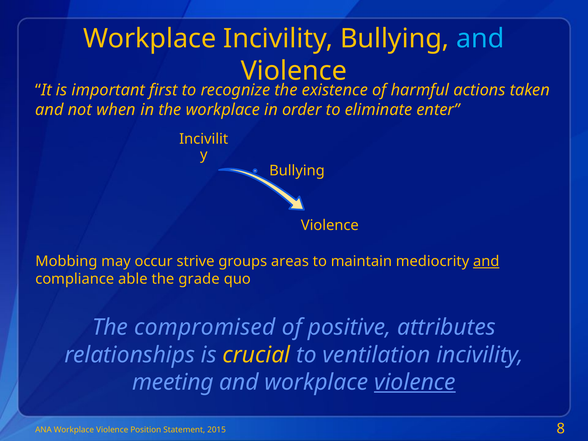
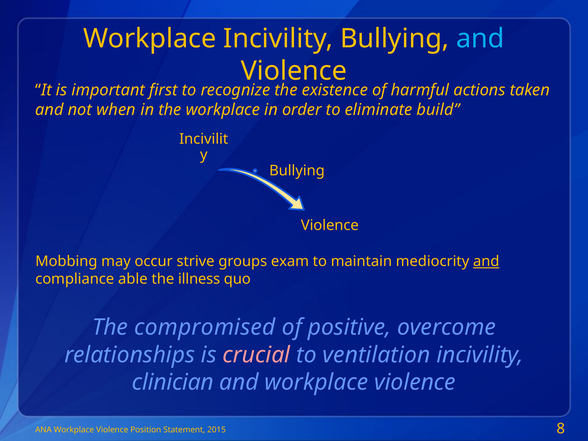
enter: enter -> build (438, 110)
areas: areas -> exam (290, 261)
grade: grade -> illness (199, 279)
attributes: attributes -> overcome (446, 327)
crucial colour: yellow -> pink (256, 355)
meeting: meeting -> clinician (173, 382)
violence underline: present -> none (415, 382)
